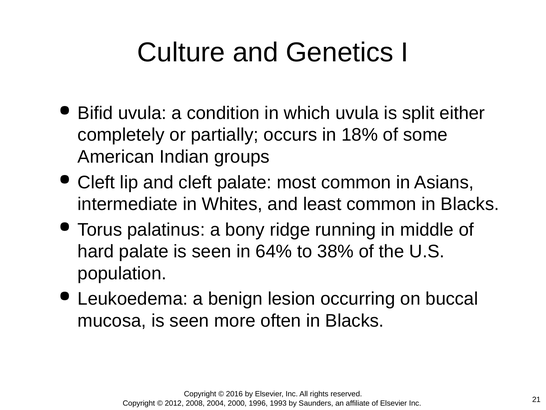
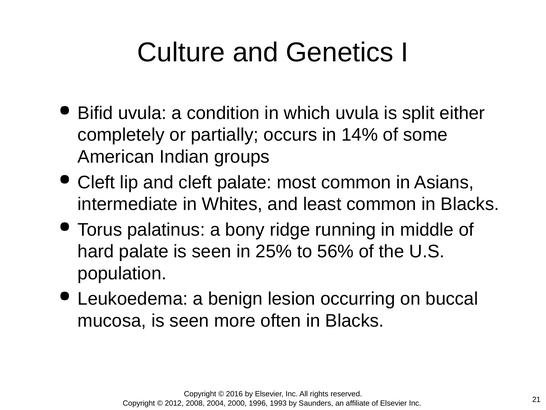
18%: 18% -> 14% (360, 135)
64%: 64% -> 25% (274, 251)
38%: 38% -> 56% (335, 251)
